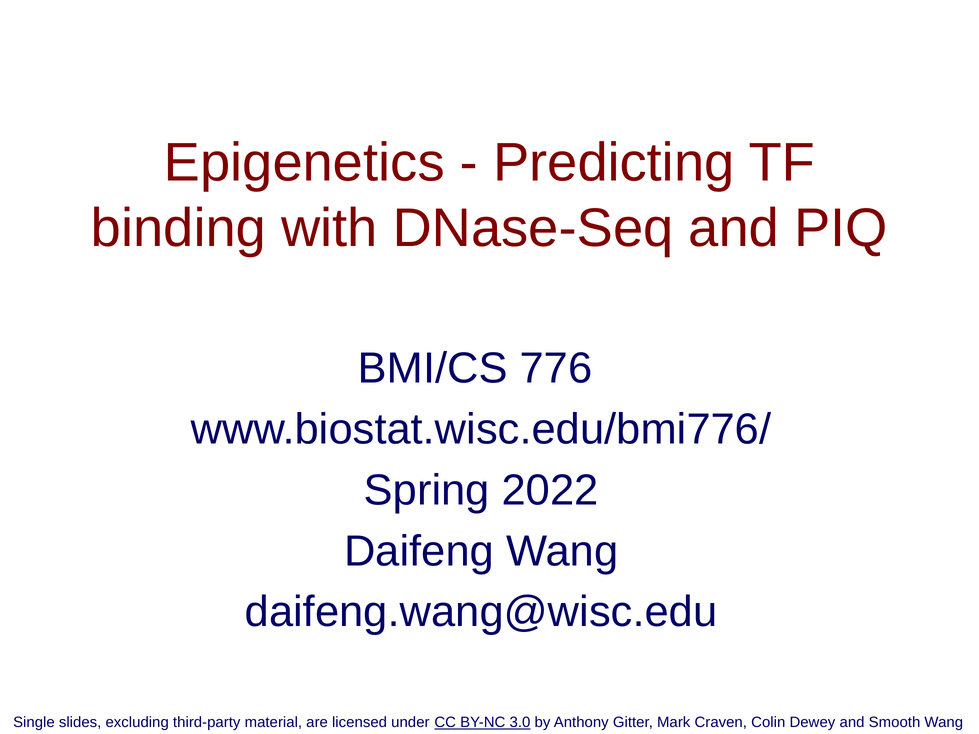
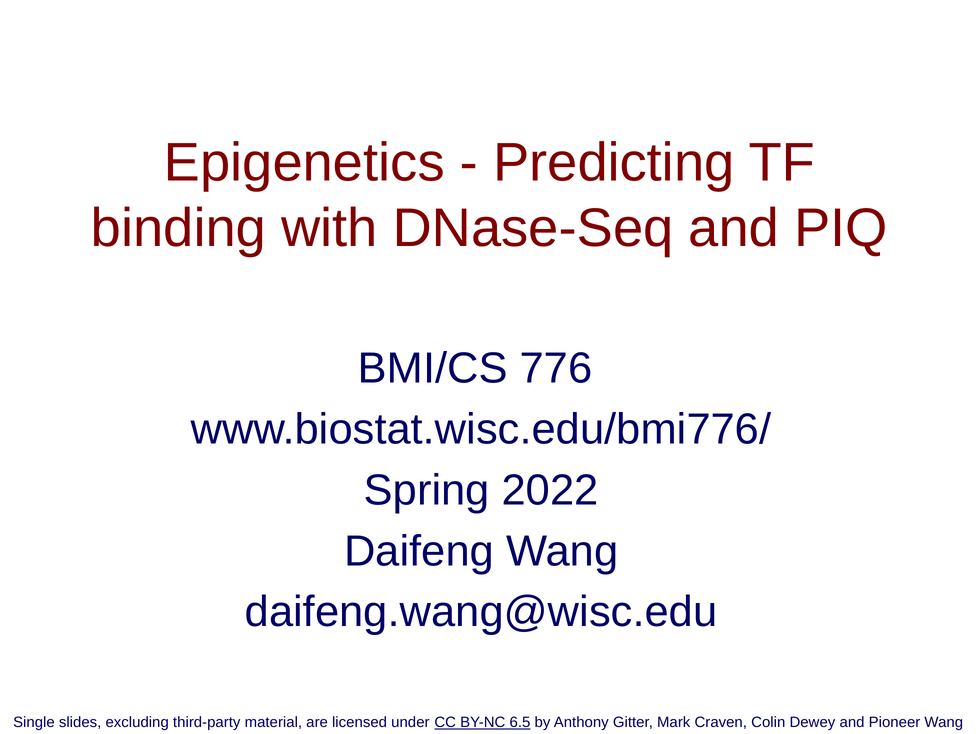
3.0: 3.0 -> 6.5 (520, 723)
Smooth: Smooth -> Pioneer (895, 723)
